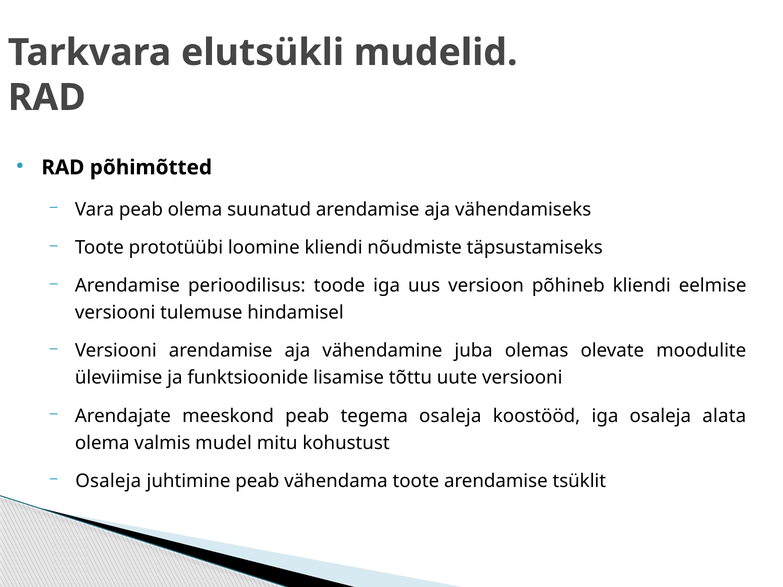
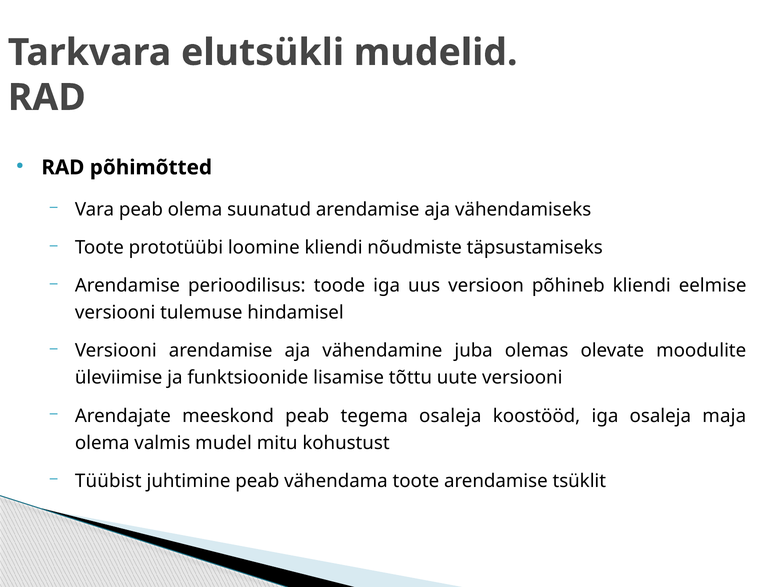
alata: alata -> maja (724, 416)
Osaleja: Osaleja -> Tüübist (108, 481)
